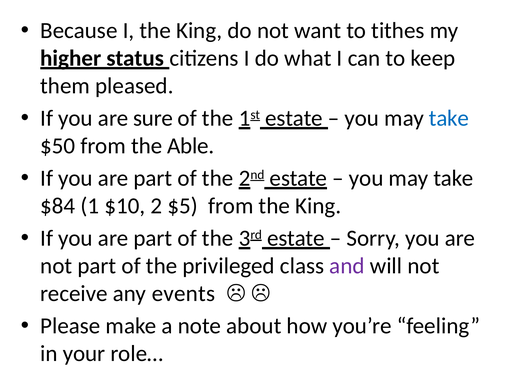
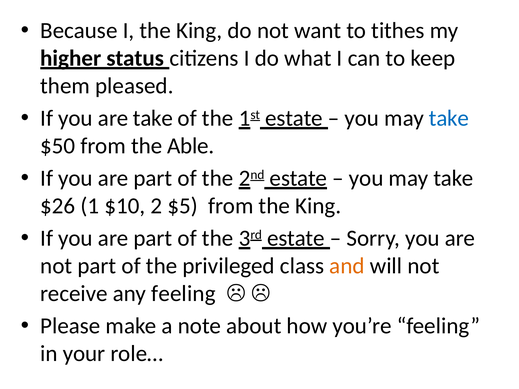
are sure: sure -> take (153, 118)
$84: $84 -> $26 (58, 206)
and colour: purple -> orange (347, 266)
any events: events -> feeling (183, 294)
